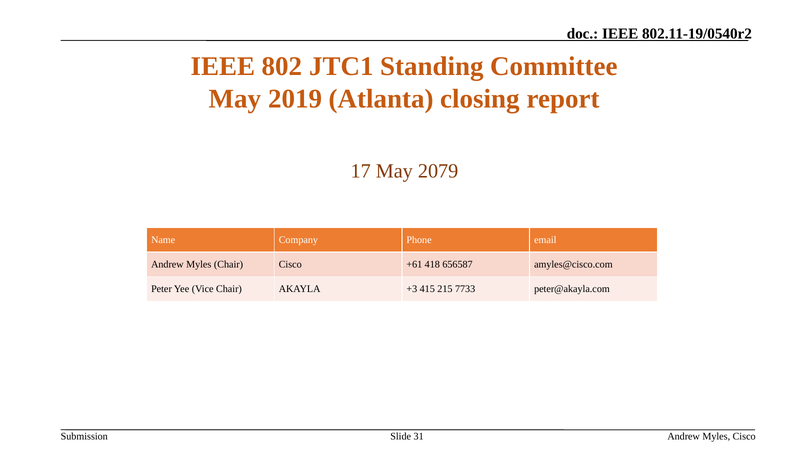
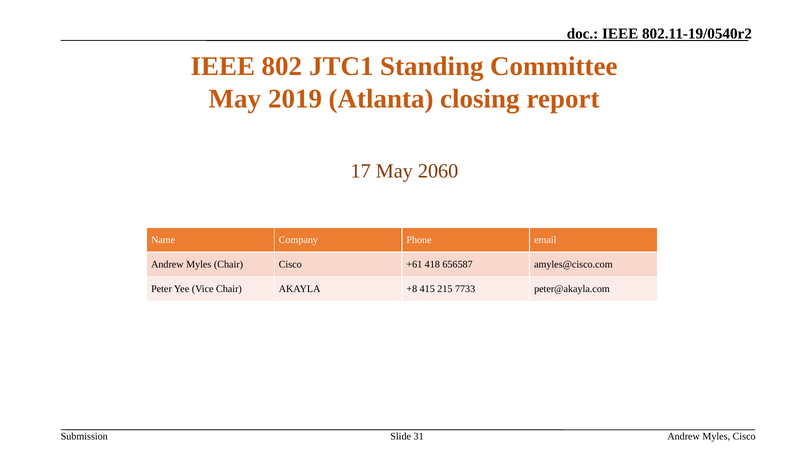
2079: 2079 -> 2060 (438, 171)
+3: +3 -> +8 (412, 289)
